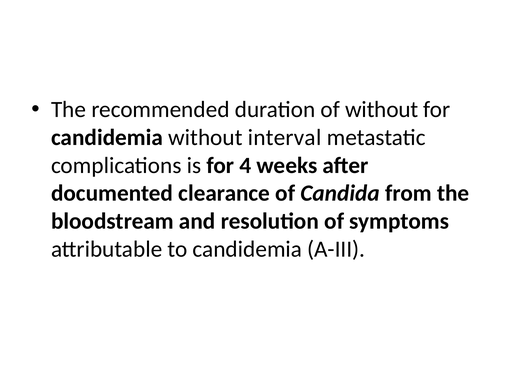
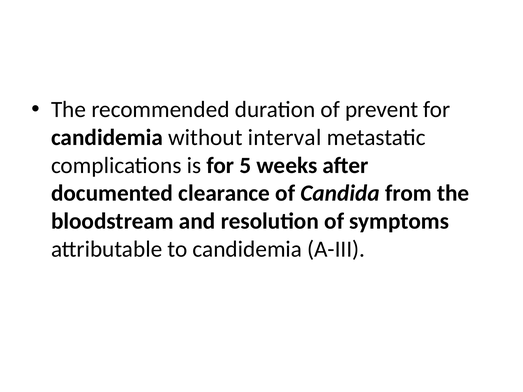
of without: without -> prevent (382, 110)
4: 4 -> 5 (245, 166)
